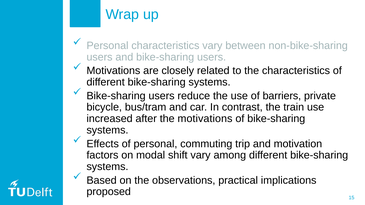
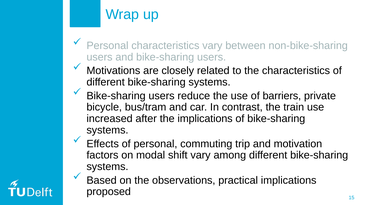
the motivations: motivations -> implications (205, 119)
